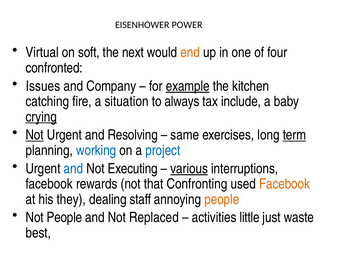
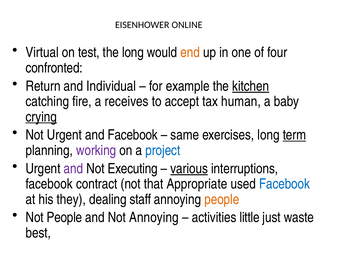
POWER: POWER -> ONLINE (187, 25)
soft: soft -> test (89, 52)
the next: next -> long (133, 52)
Issues: Issues -> Return (43, 86)
Company: Company -> Individual (111, 86)
example underline: present -> none (188, 86)
kitchen underline: none -> present (251, 86)
situation: situation -> receives (127, 101)
always: always -> accept (182, 101)
include: include -> human (241, 101)
Not underline: present -> none (35, 135)
and Resolving: Resolving -> Facebook (133, 135)
working colour: blue -> purple (96, 150)
and colour: blue -> purple (73, 168)
rewards: rewards -> contract (97, 184)
Confronting: Confronting -> Appropriate (197, 184)
Facebook colour: orange -> blue (285, 184)
Not Replaced: Replaced -> Annoying (154, 217)
